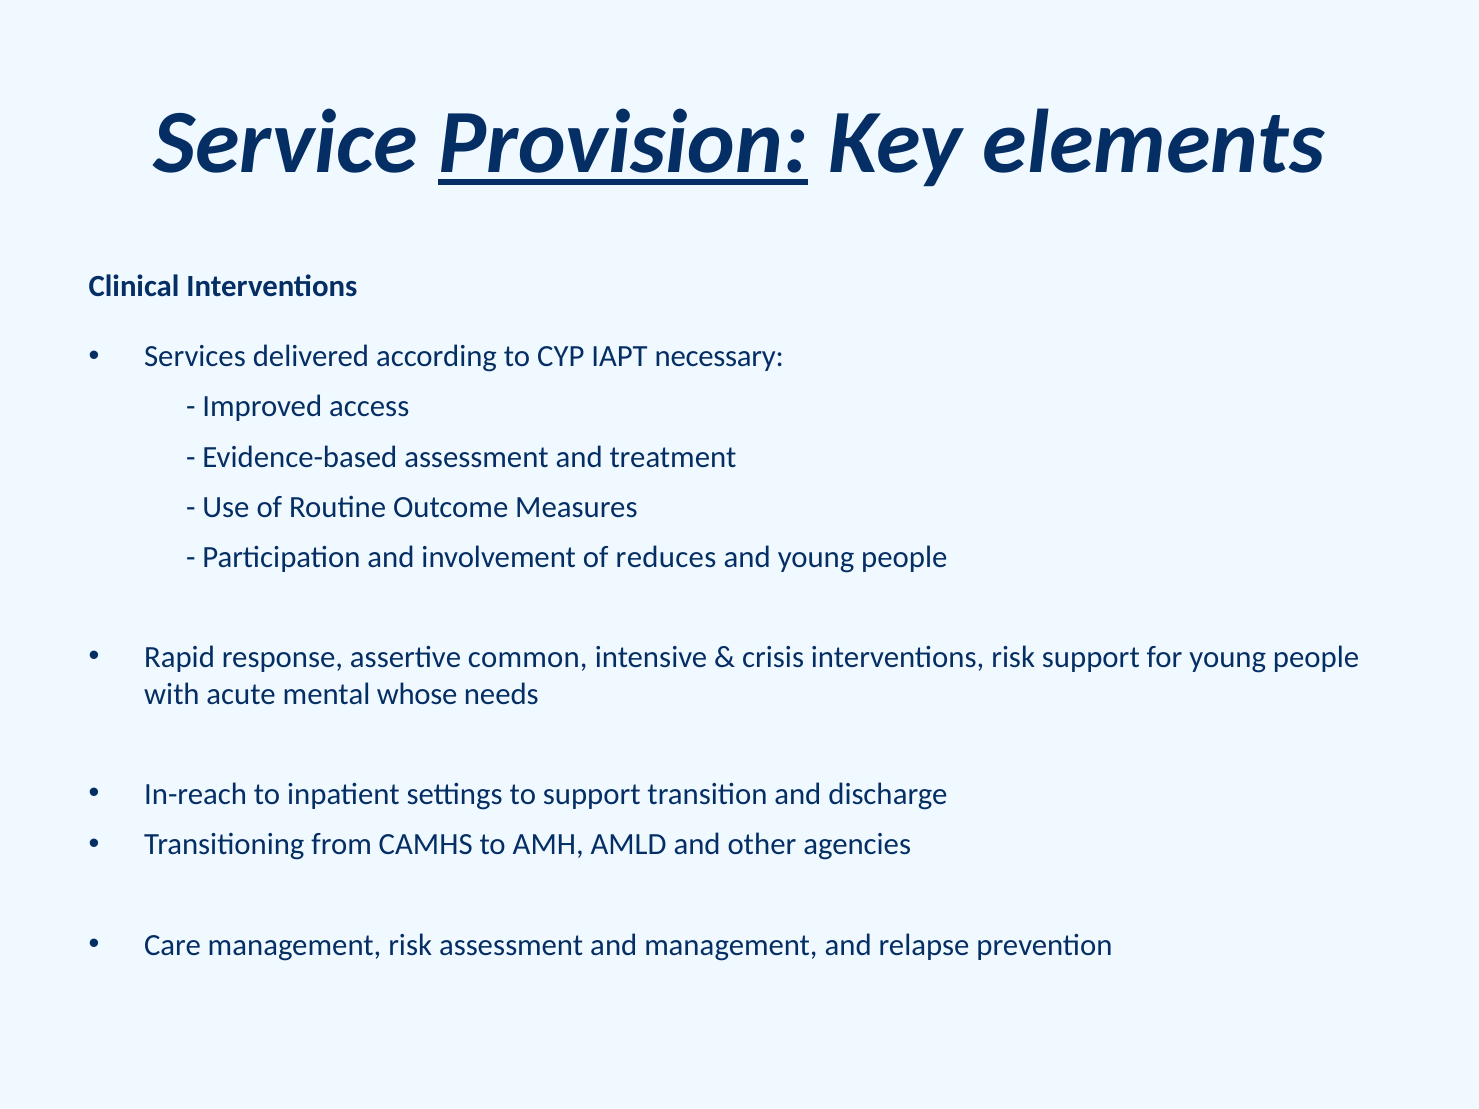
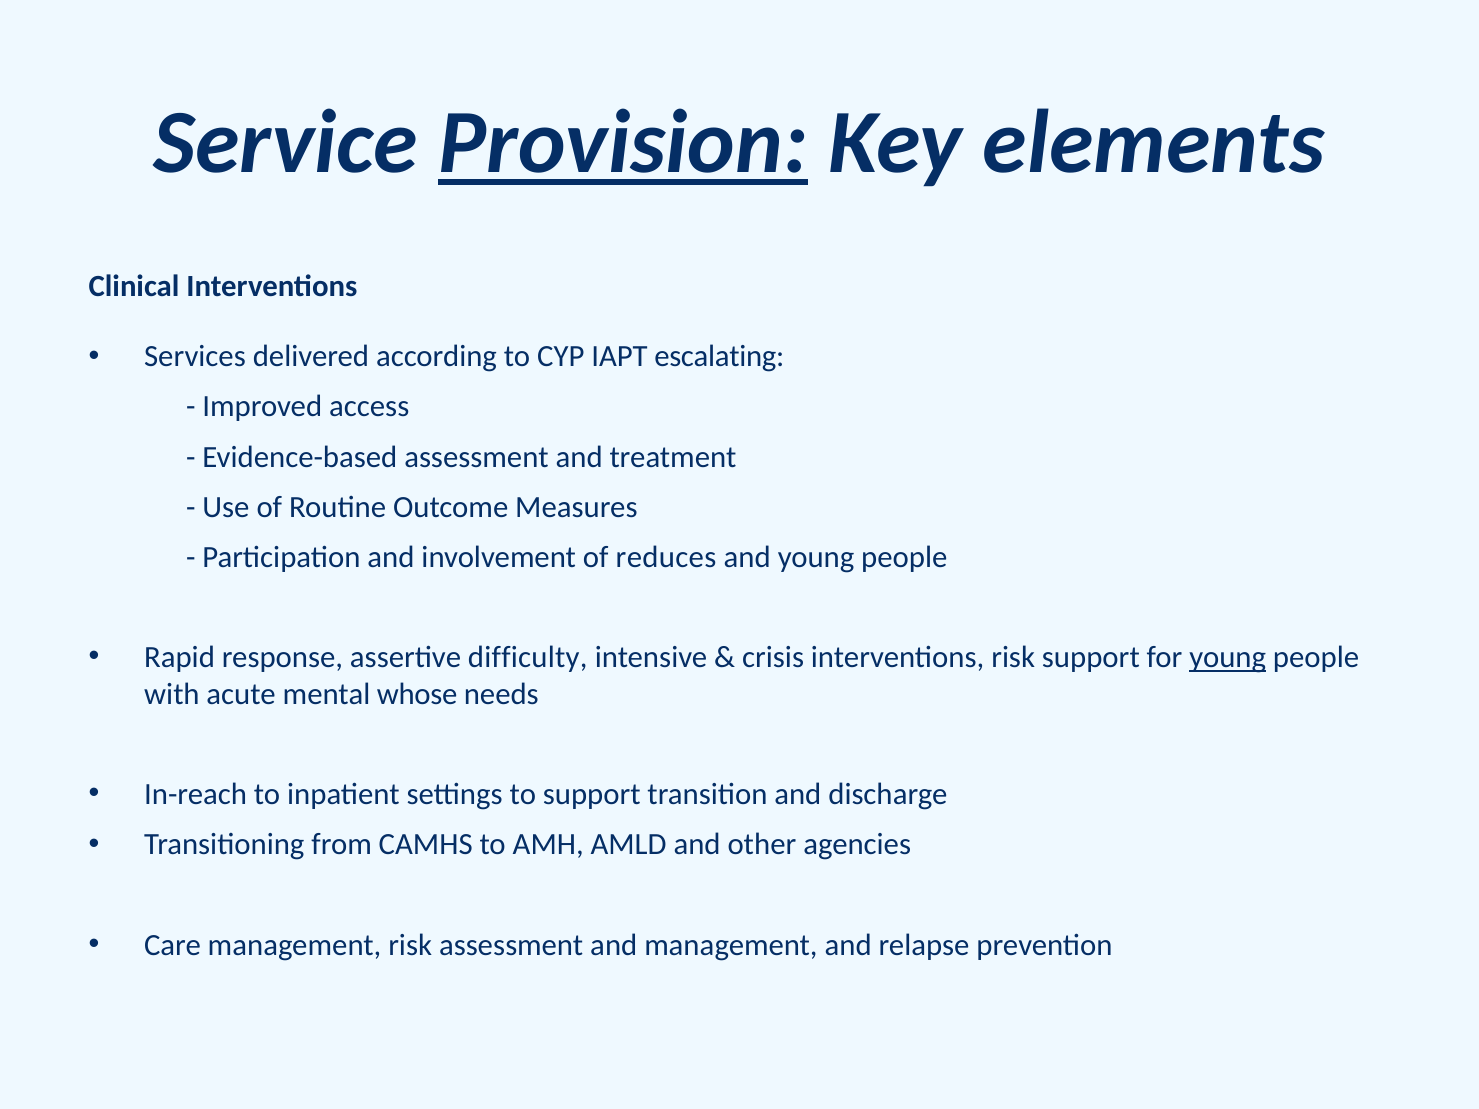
necessary: necessary -> escalating (719, 357)
common: common -> difficulty (528, 658)
young underline: none -> present (1228, 658)
